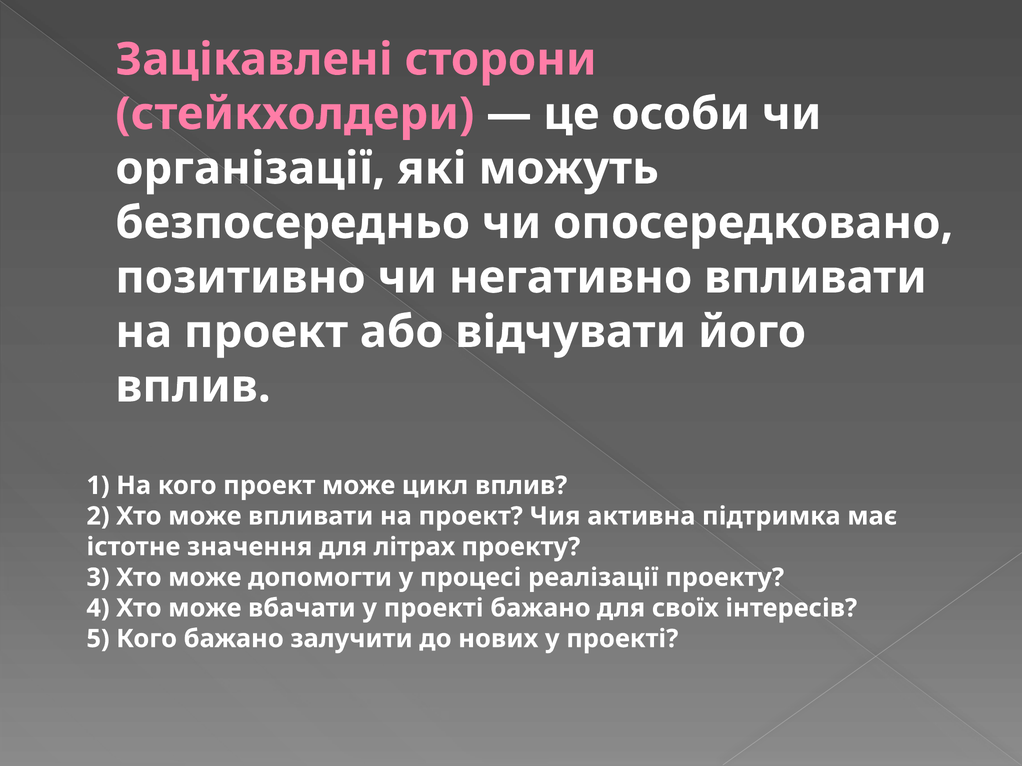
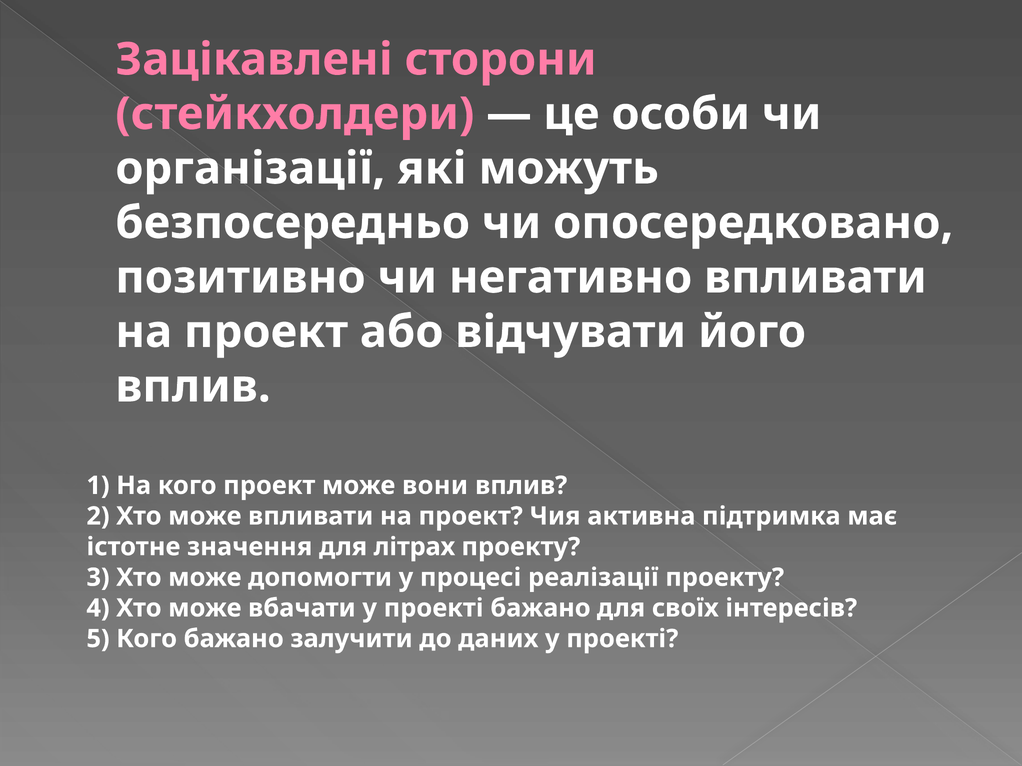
цикл: цикл -> вони (435, 486)
нових: нових -> даних (498, 639)
